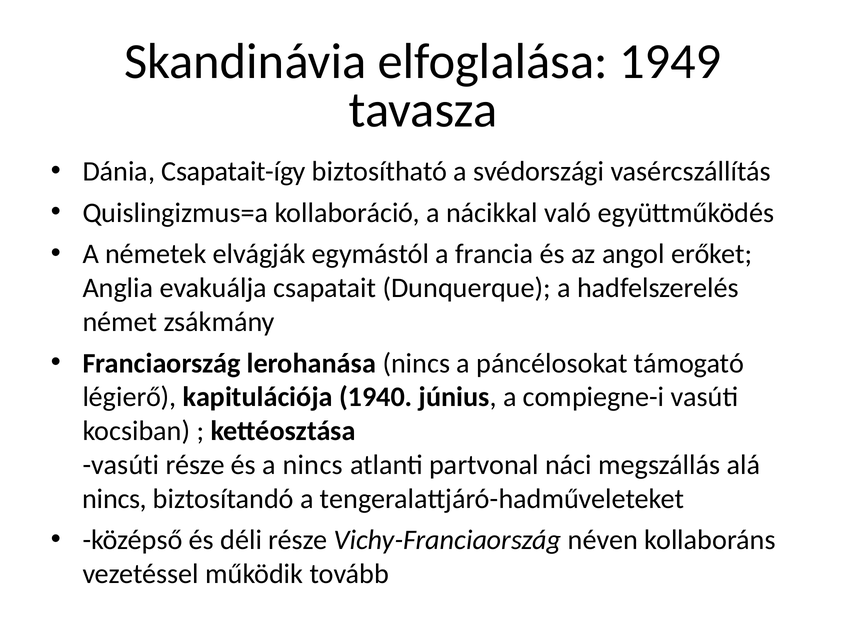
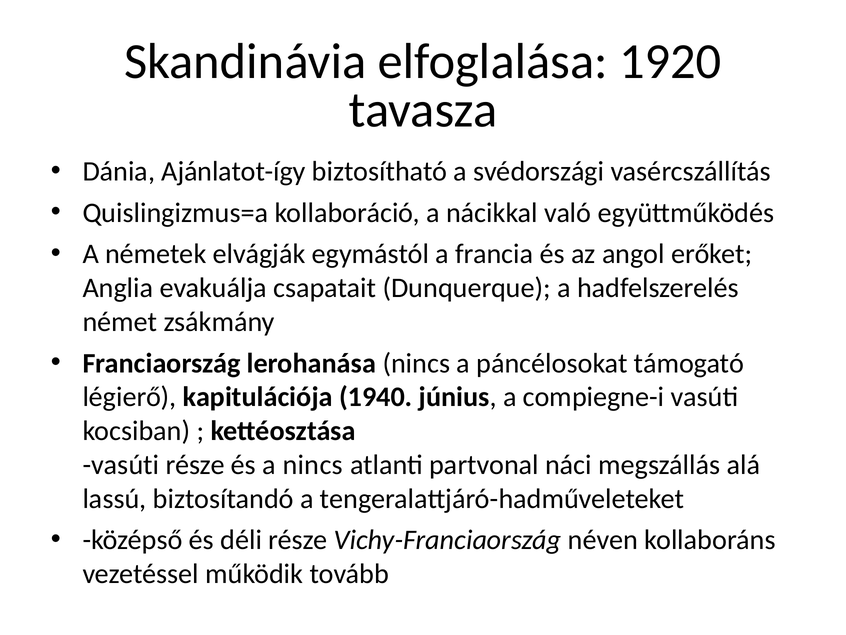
1949: 1949 -> 1920 (670, 62)
Csapatait-így: Csapatait-így -> Ajánlatot-így (233, 171)
nincs: nincs -> lassú (114, 498)
